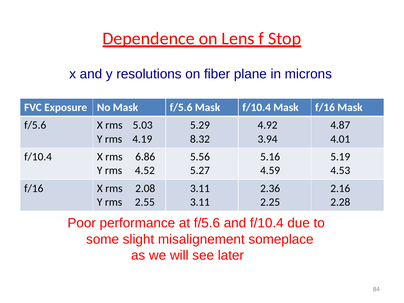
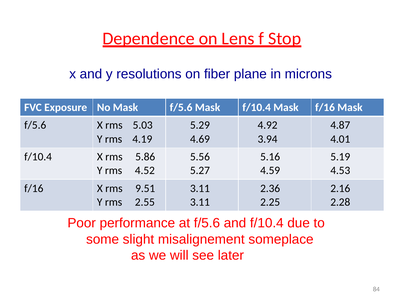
8.32: 8.32 -> 4.69 (200, 139)
6.86: 6.86 -> 5.86 (145, 157)
2.08: 2.08 -> 9.51 (145, 188)
